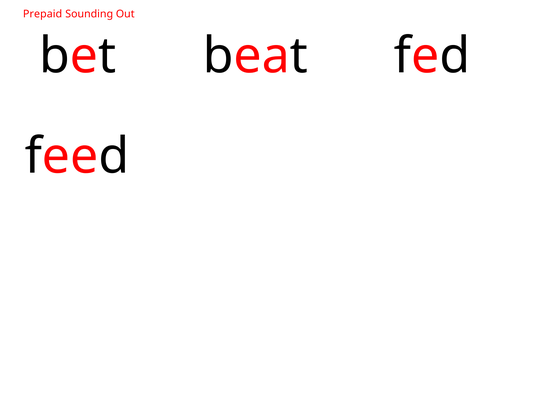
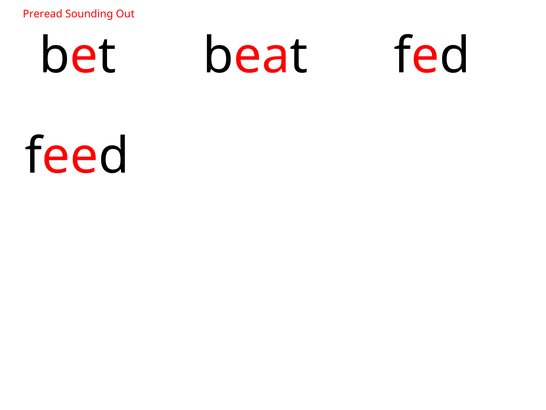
Prepaid: Prepaid -> Preread (43, 14)
